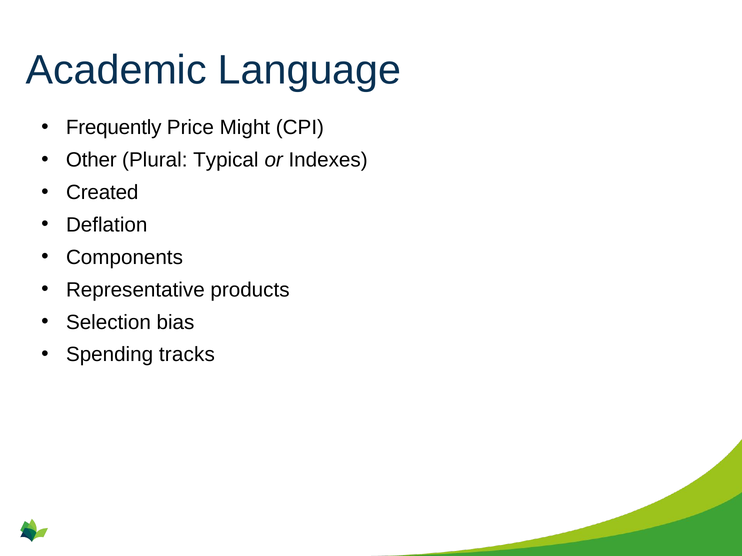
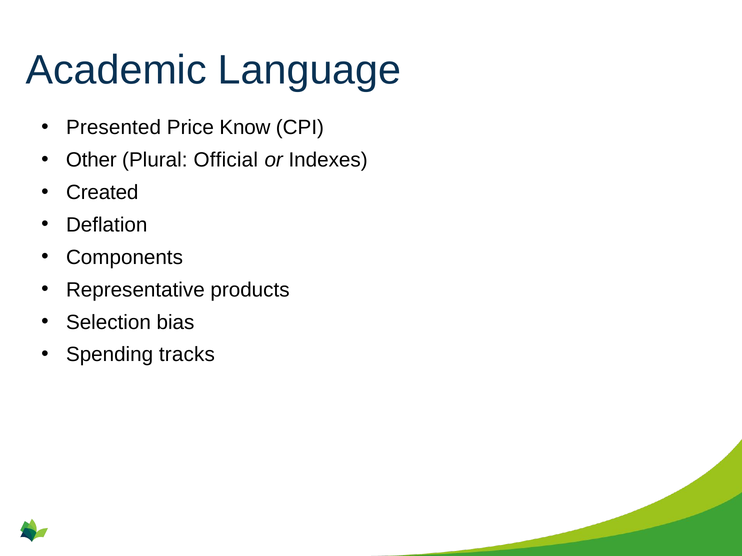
Frequently: Frequently -> Presented (114, 128)
Might: Might -> Know (245, 128)
Typical: Typical -> Official (226, 160)
